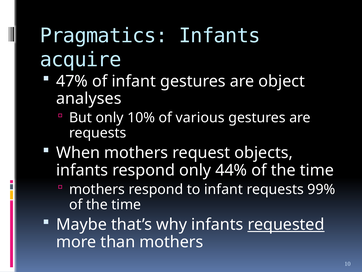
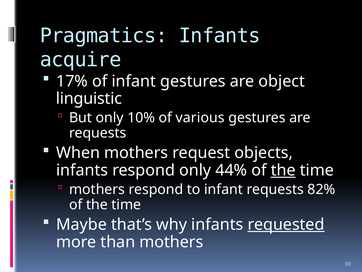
47%: 47% -> 17% (72, 81)
analyses: analyses -> linguistic (89, 98)
the underline: none -> present (283, 170)
99%: 99% -> 82% (321, 189)
